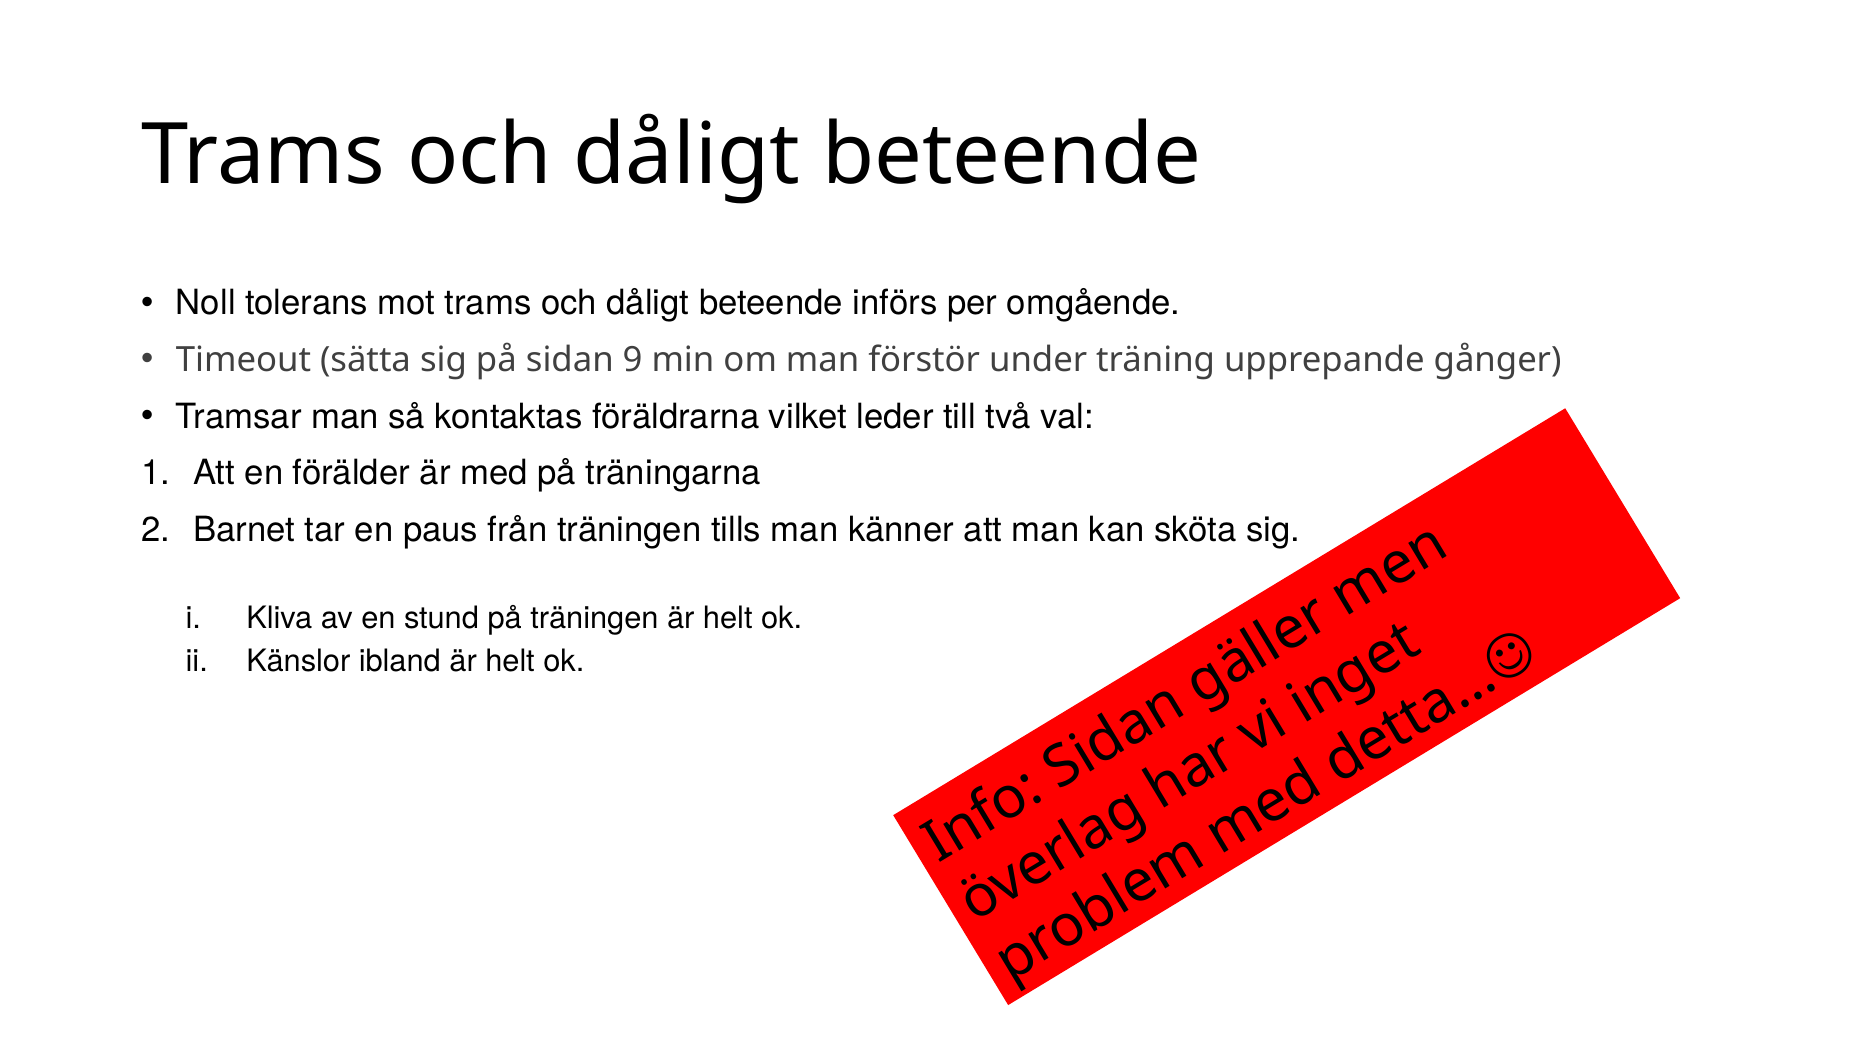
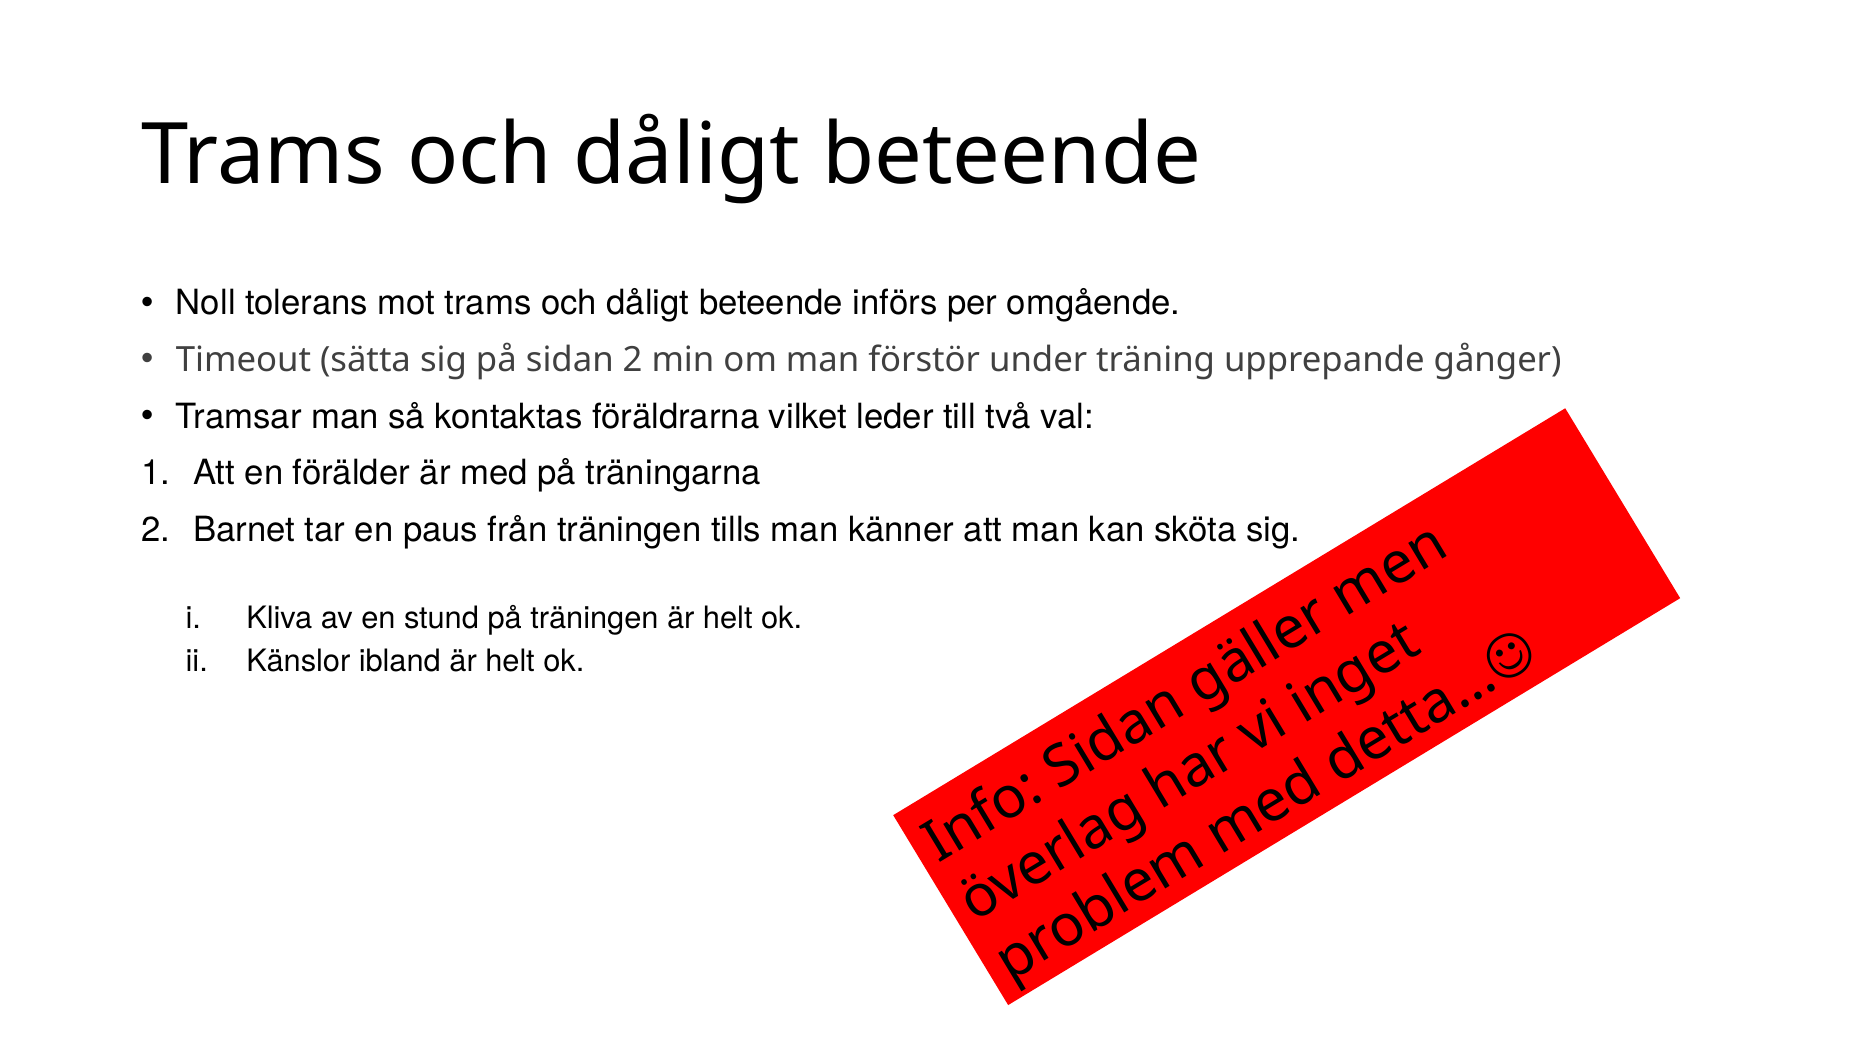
sidan 9: 9 -> 2 (633, 360)
